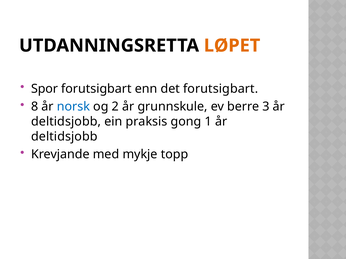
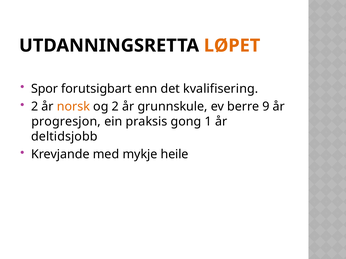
det forutsigbart: forutsigbart -> kvalifisering (221, 89)
8: 8 -> 2 (35, 107)
norsk colour: blue -> orange (73, 107)
3: 3 -> 9 (266, 107)
deltidsjobb: deltidsjobb -> progresjon (66, 122)
topp: topp -> heile (175, 155)
